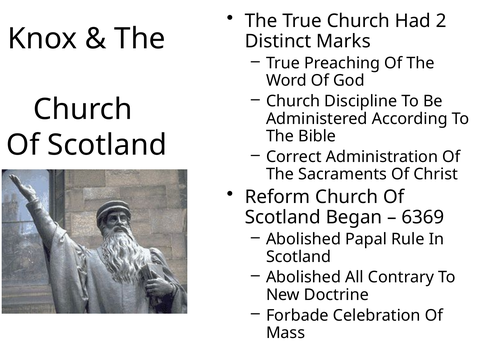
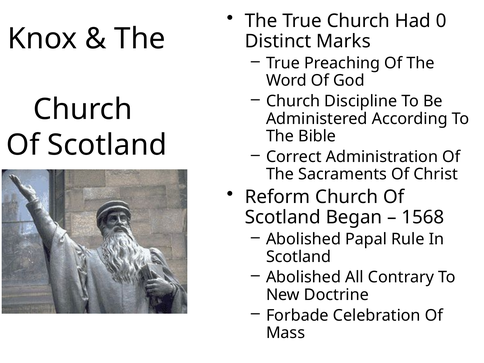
2: 2 -> 0 (441, 21)
6369: 6369 -> 1568 (423, 217)
